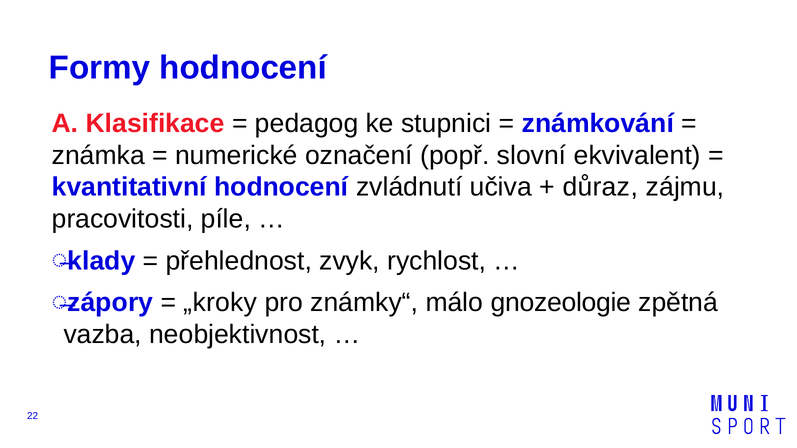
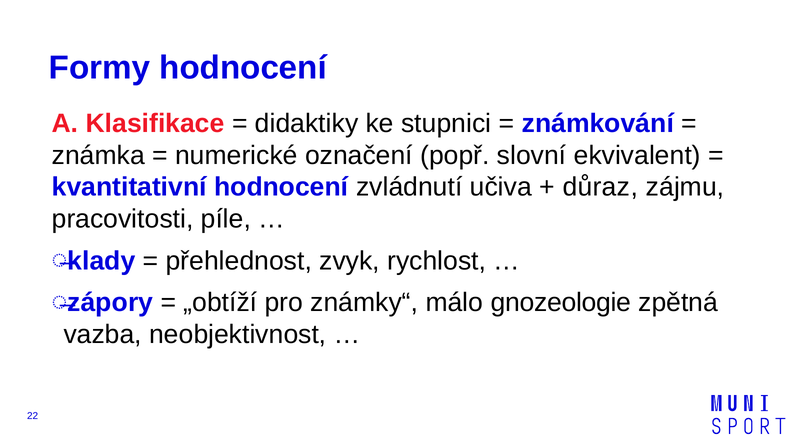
pedagog: pedagog -> didaktiky (307, 124)
„kroky: „kroky -> „obtíží (220, 303)
